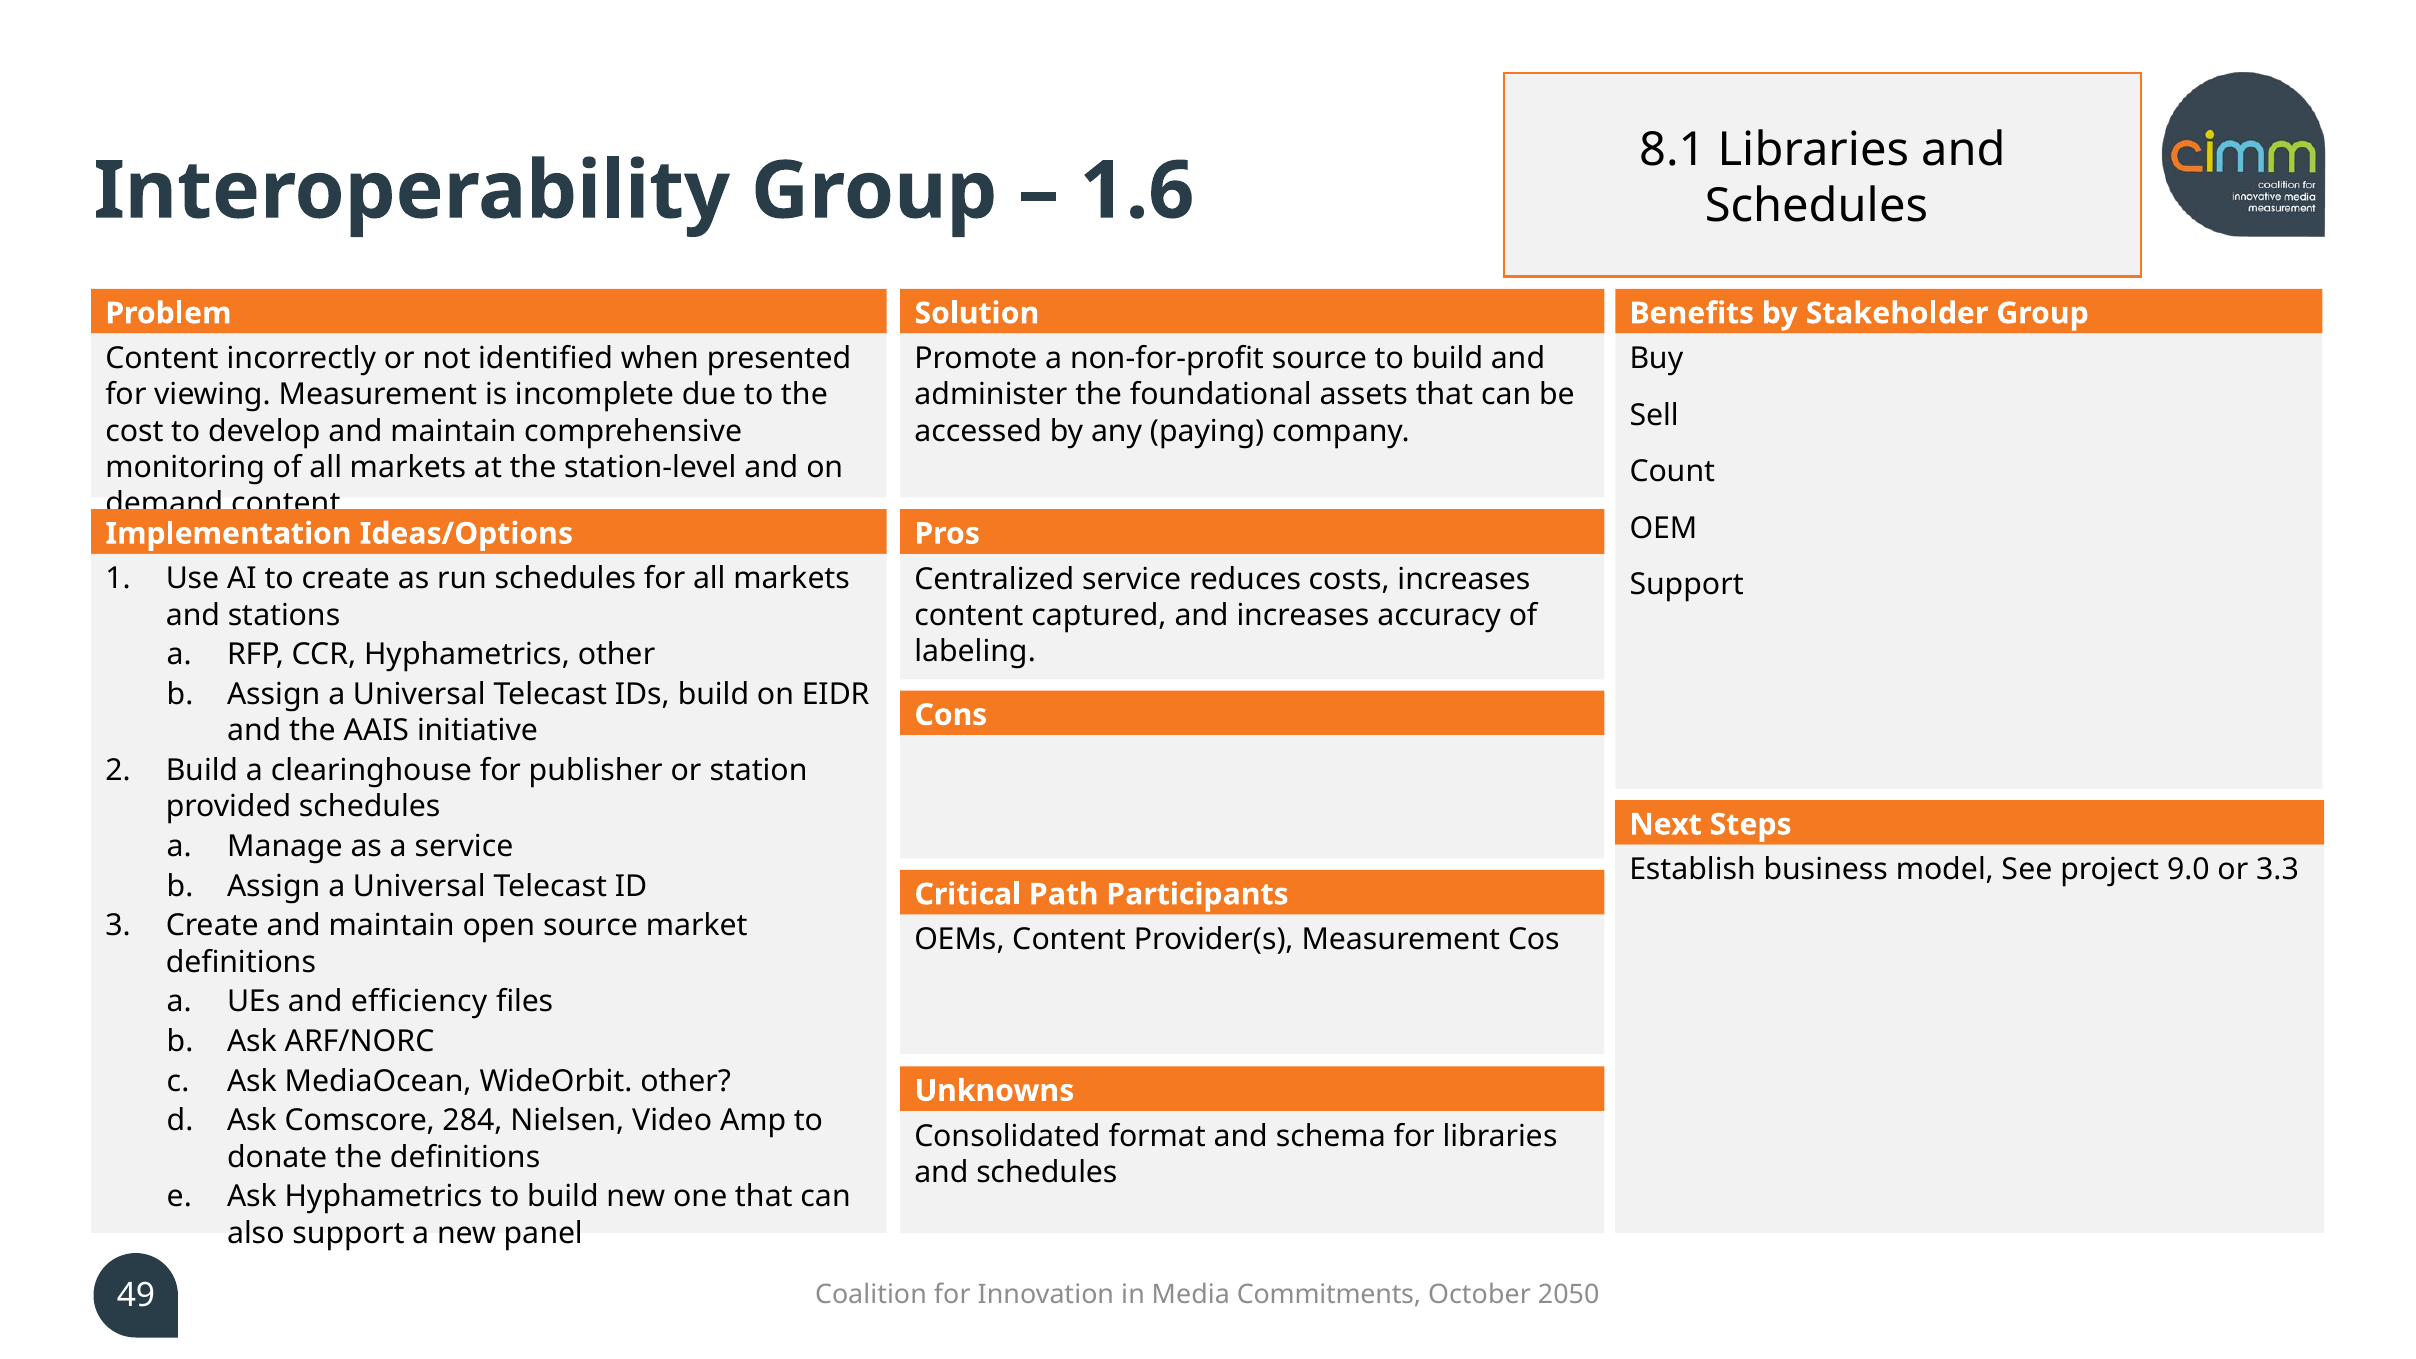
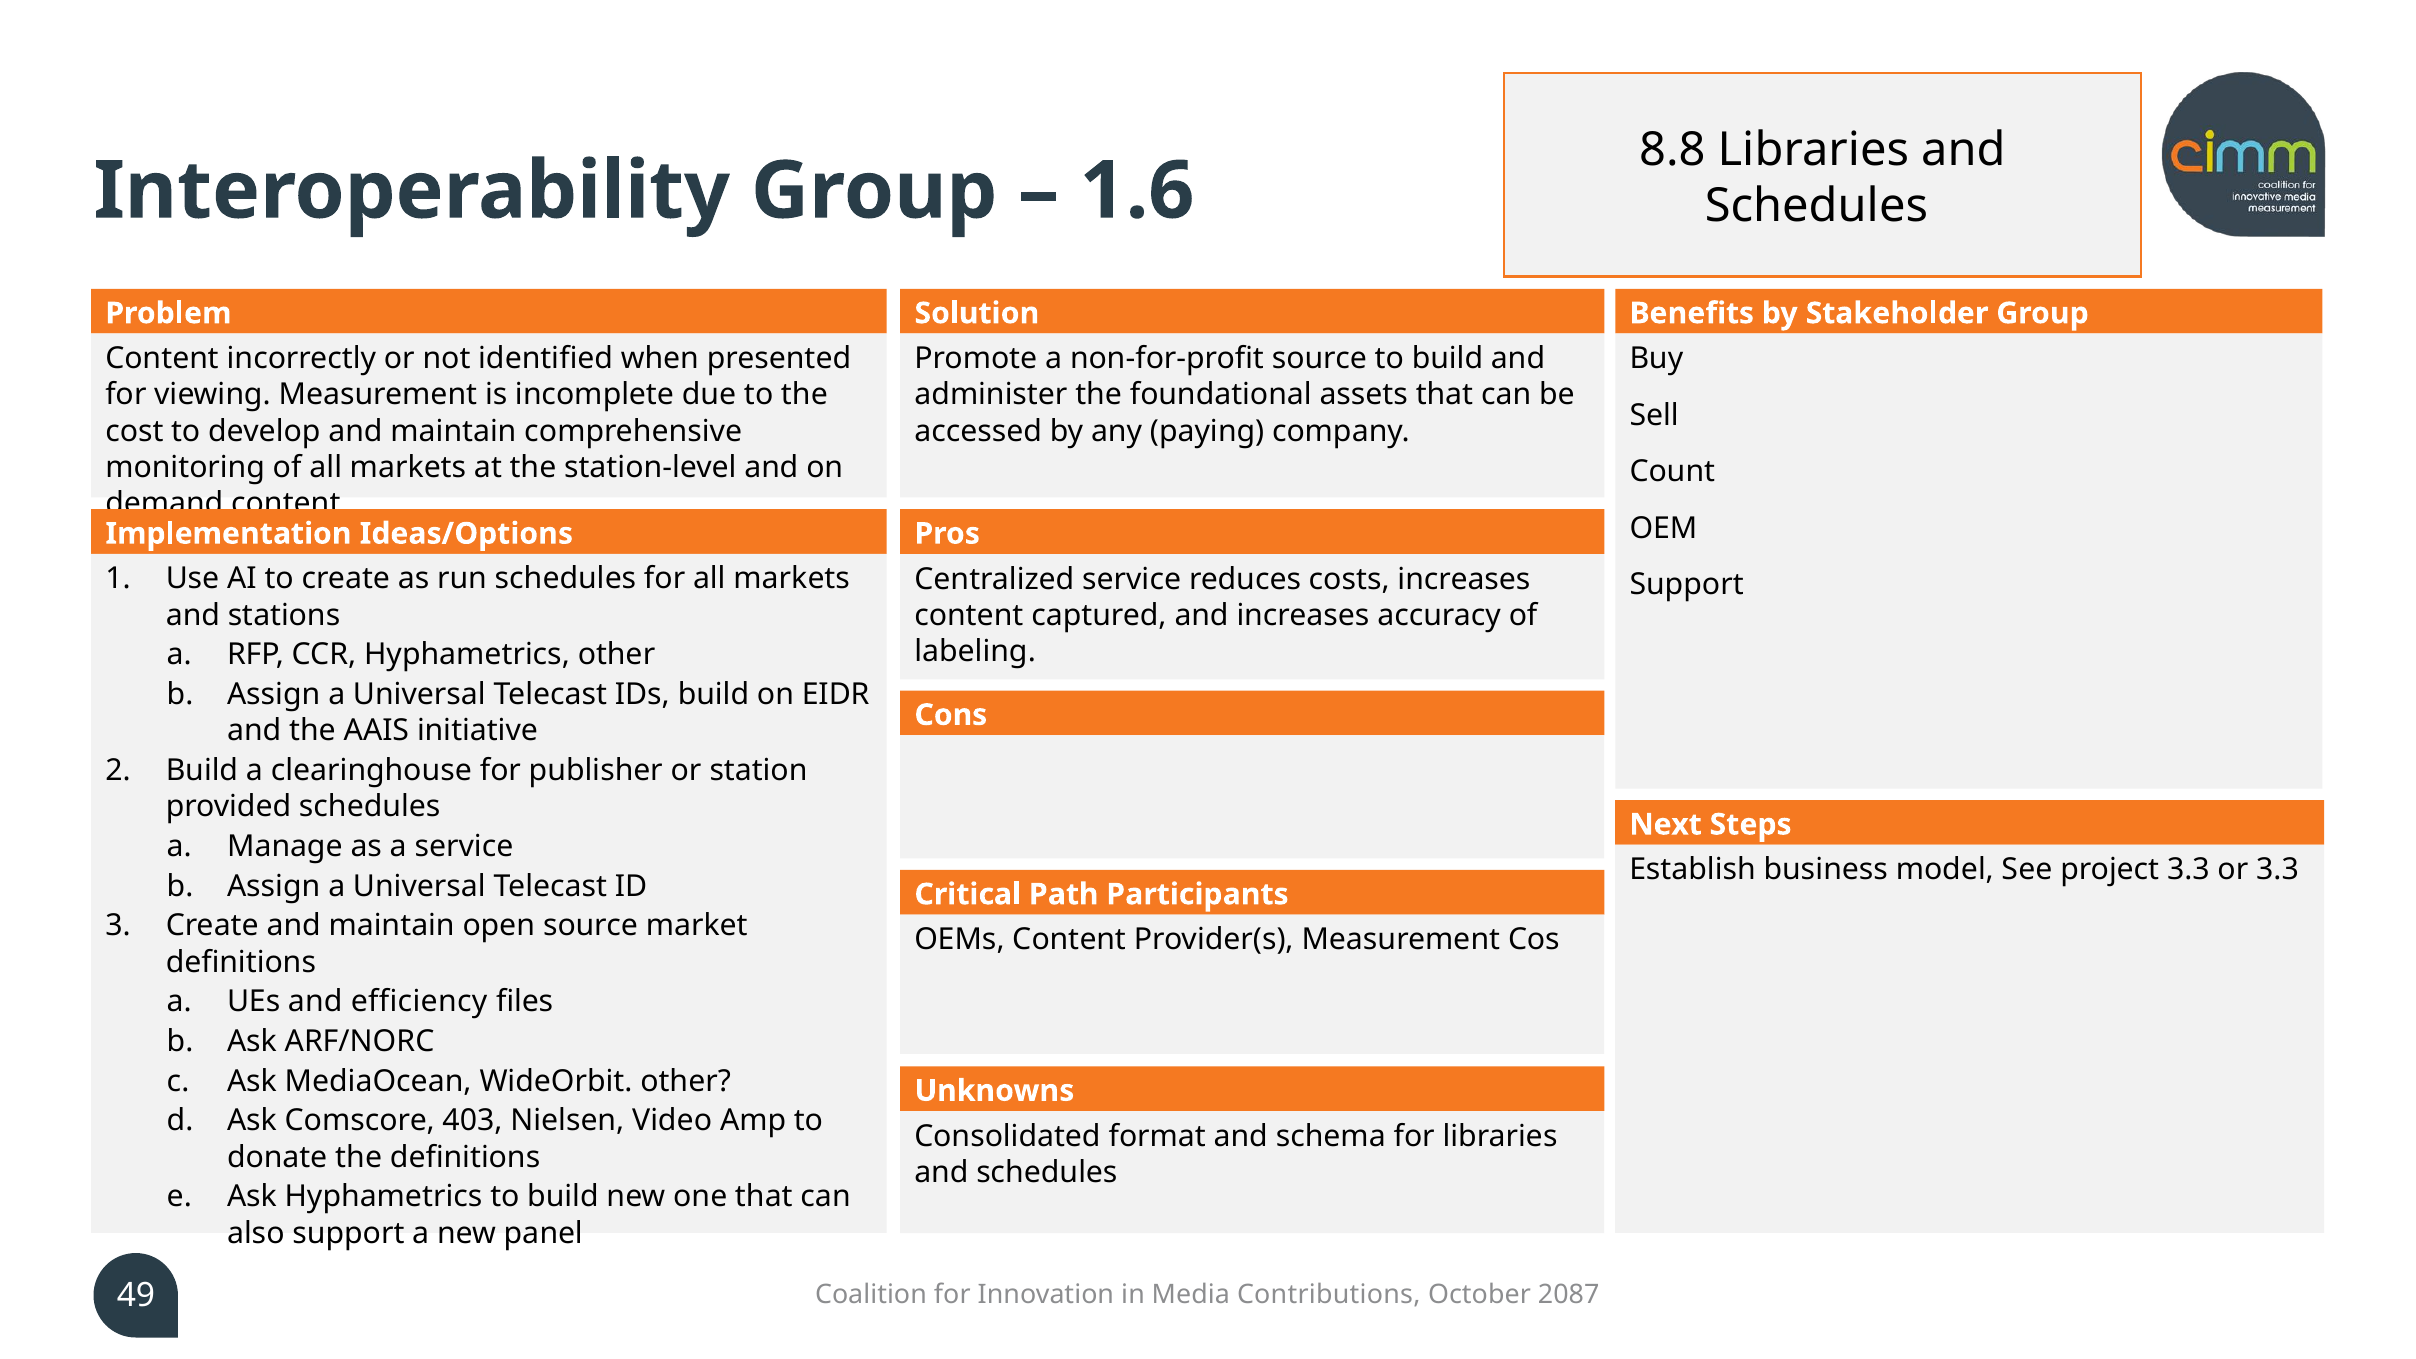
8.1: 8.1 -> 8.8 (1672, 150)
project 9.0: 9.0 -> 3.3 (2188, 870)
284: 284 -> 403 (472, 1121)
Commitments: Commitments -> Contributions (1329, 1295)
2050: 2050 -> 2087 (1569, 1295)
